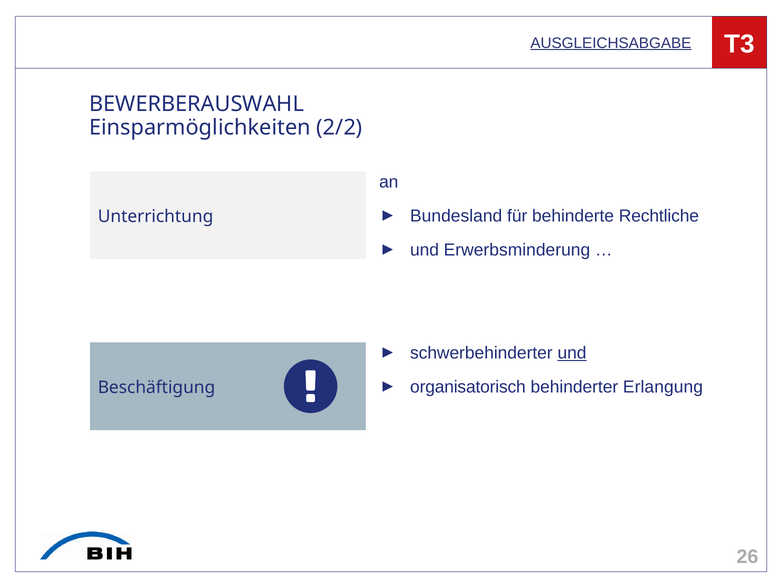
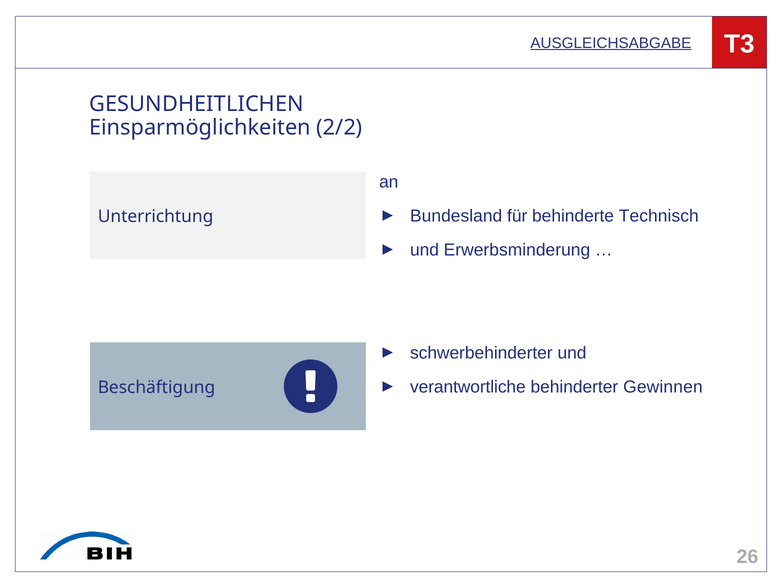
BEWERBERAUSWAHL: BEWERBERAUSWAHL -> GESUNDHEITLICHEN (197, 104)
Rechtliche: Rechtliche -> Technisch (659, 216)
und underline: present -> none (572, 353)
organisatorisch: organisatorisch -> verantwortliche (468, 387)
Erlangung: Erlangung -> Gewinnen (663, 387)
